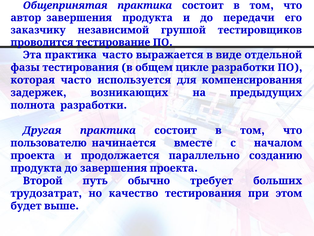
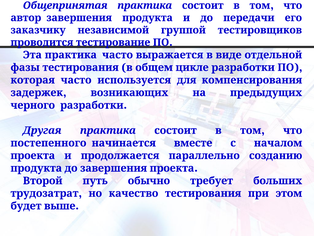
полнота: полнота -> черного (33, 105)
пользователю: пользователю -> постепенного (48, 143)
